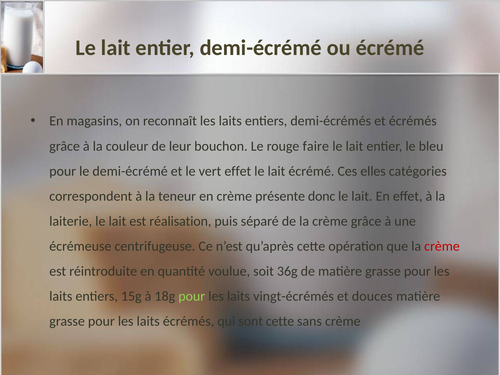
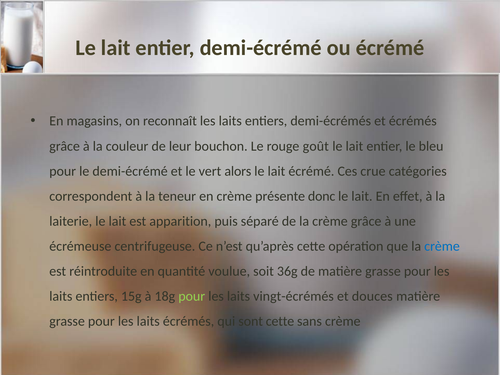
faire: faire -> goût (316, 146)
vert effet: effet -> alors (238, 171)
elles: elles -> crue (373, 171)
réalisation: réalisation -> apparition (180, 221)
crème colour: red -> blue (442, 246)
